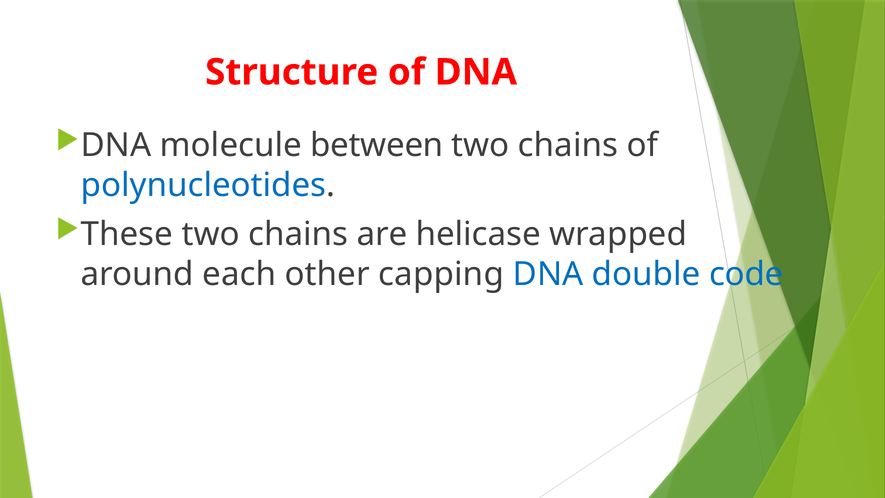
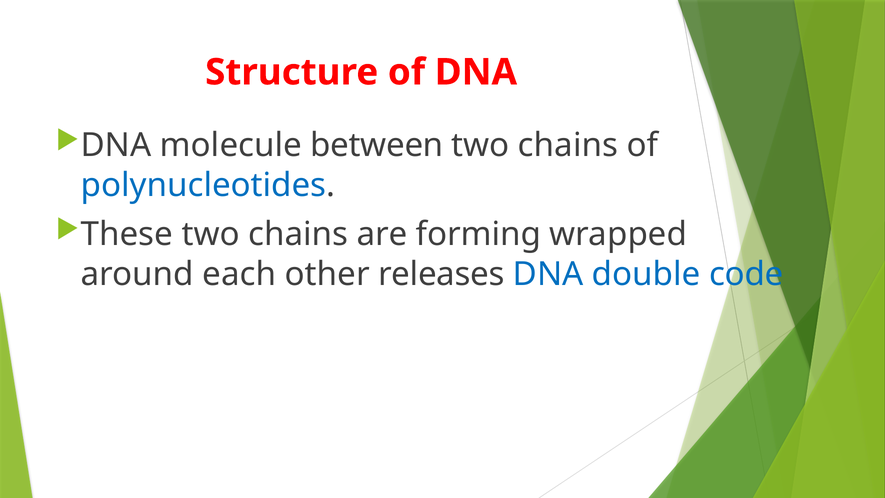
helicase: helicase -> forming (478, 234)
capping: capping -> releases (441, 274)
